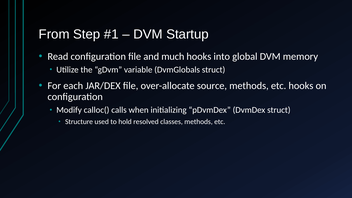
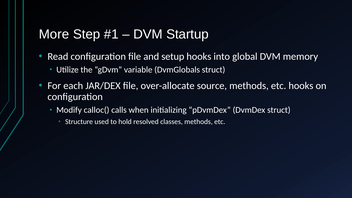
From: From -> More (54, 34)
much: much -> setup (173, 56)
